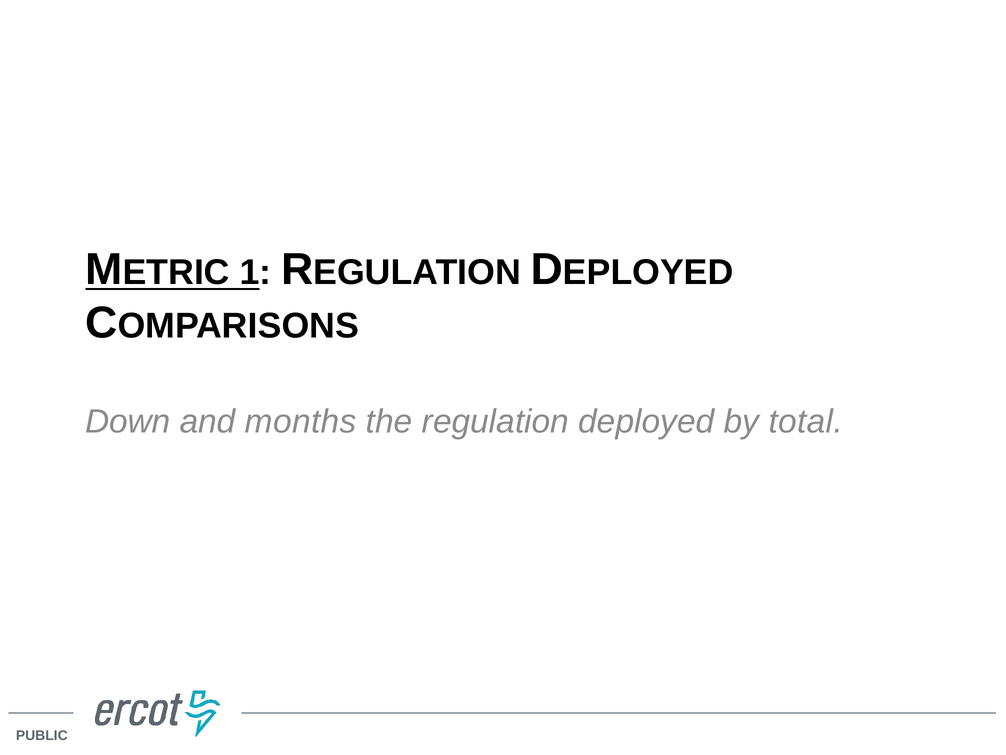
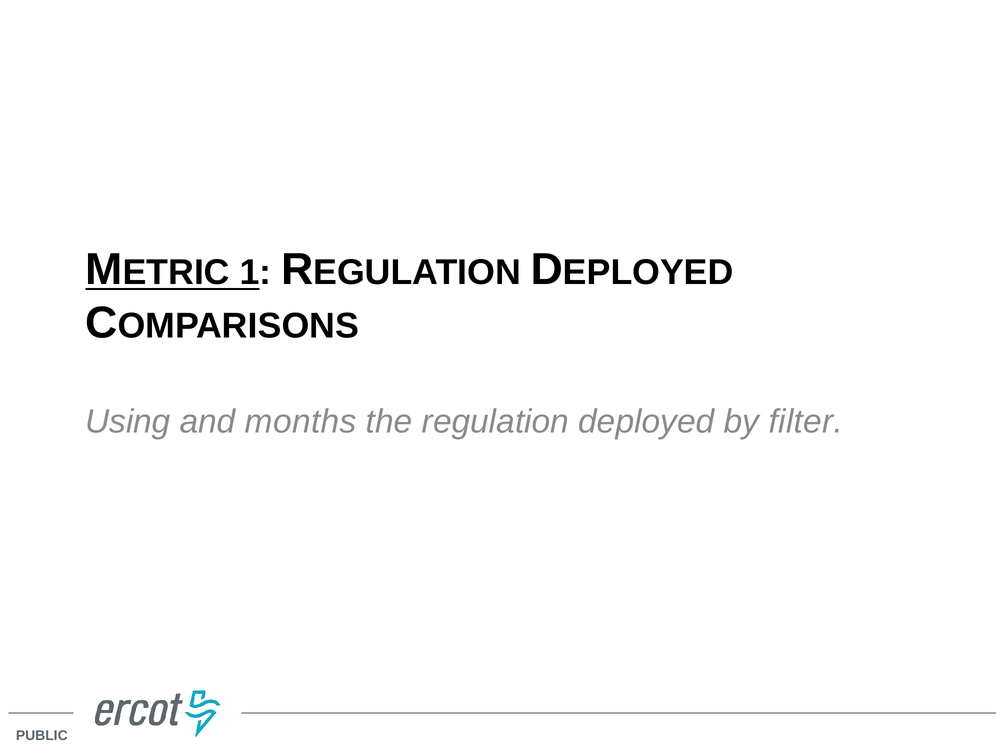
Down: Down -> Using (128, 421)
total: total -> filter (806, 421)
